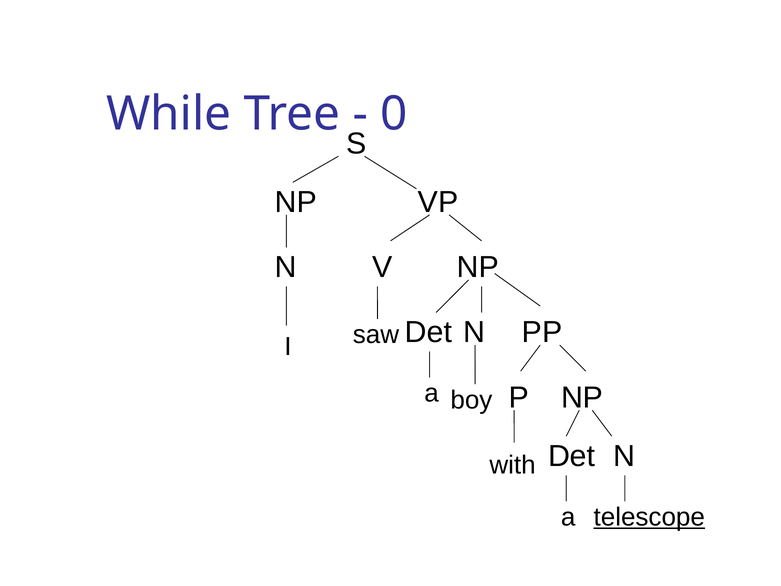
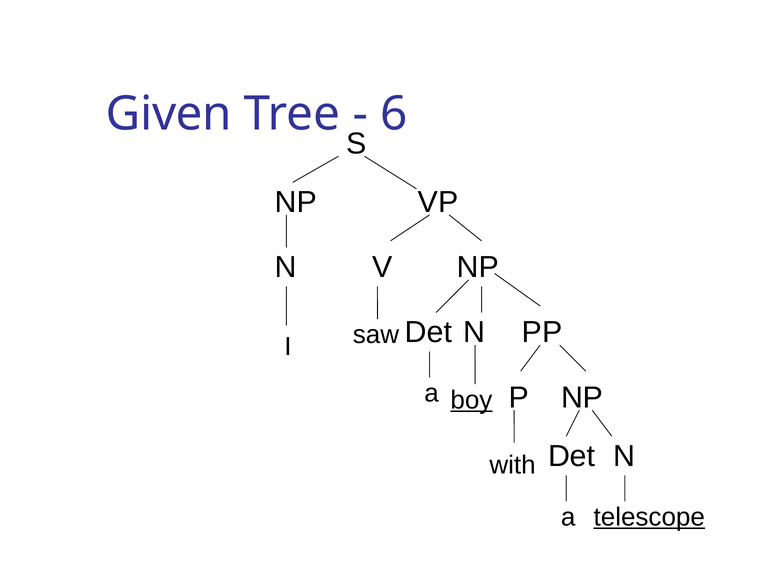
While: While -> Given (169, 114)
0: 0 -> 6 (394, 114)
boy underline: none -> present (471, 400)
